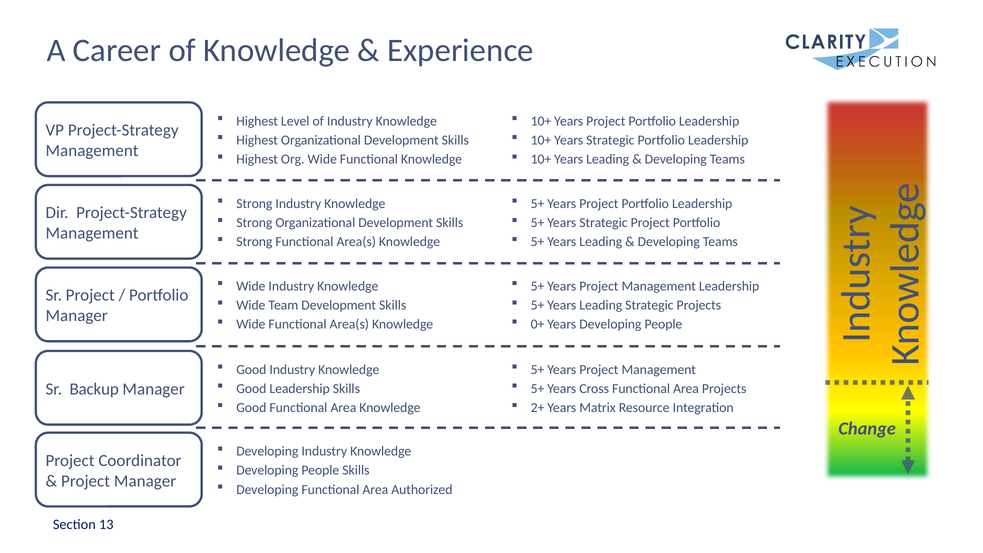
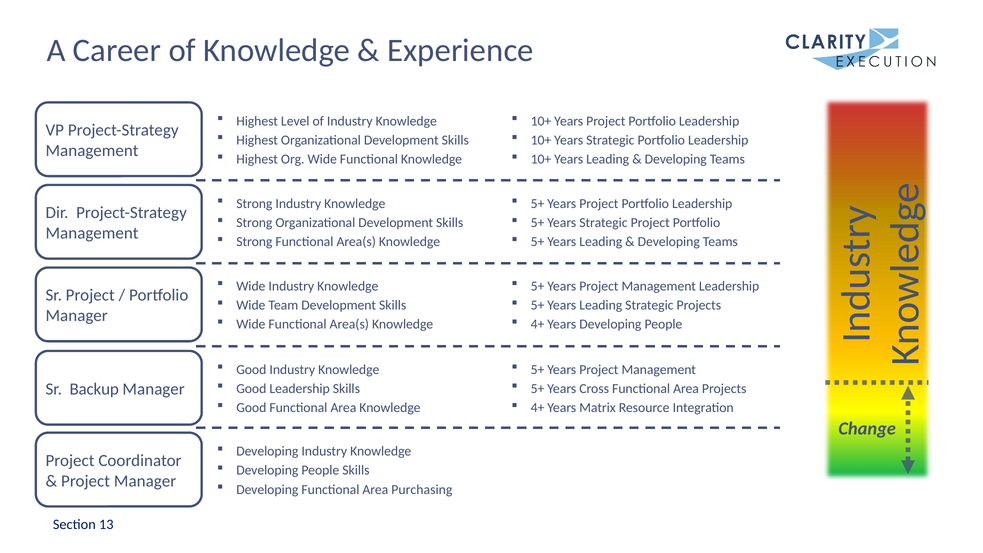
0+: 0+ -> 4+ (538, 324)
2+: 2+ -> 4+ (538, 408)
Authorized: Authorized -> Purchasing (422, 490)
